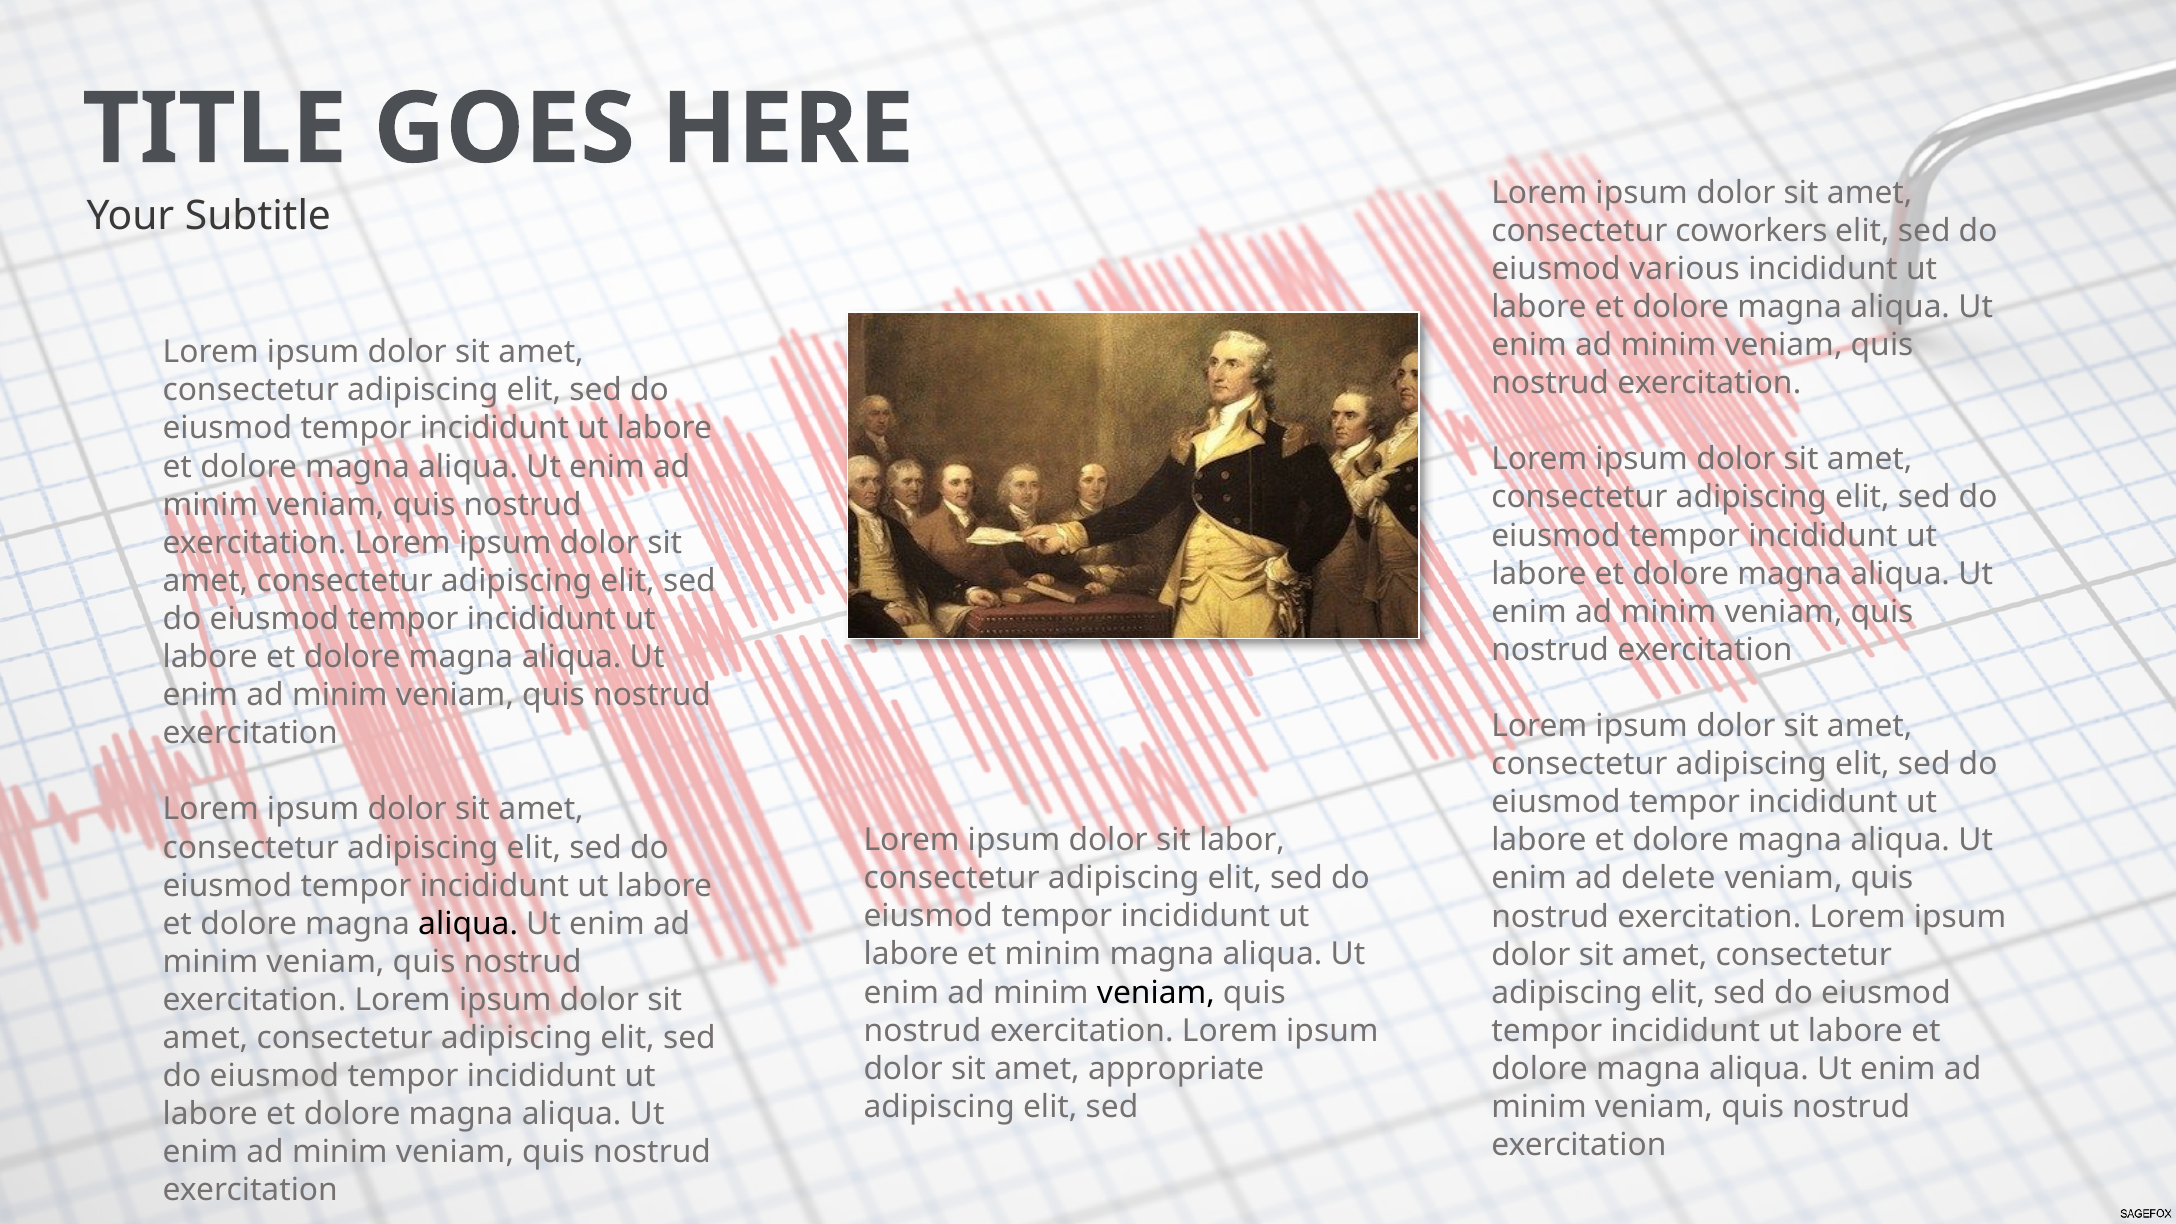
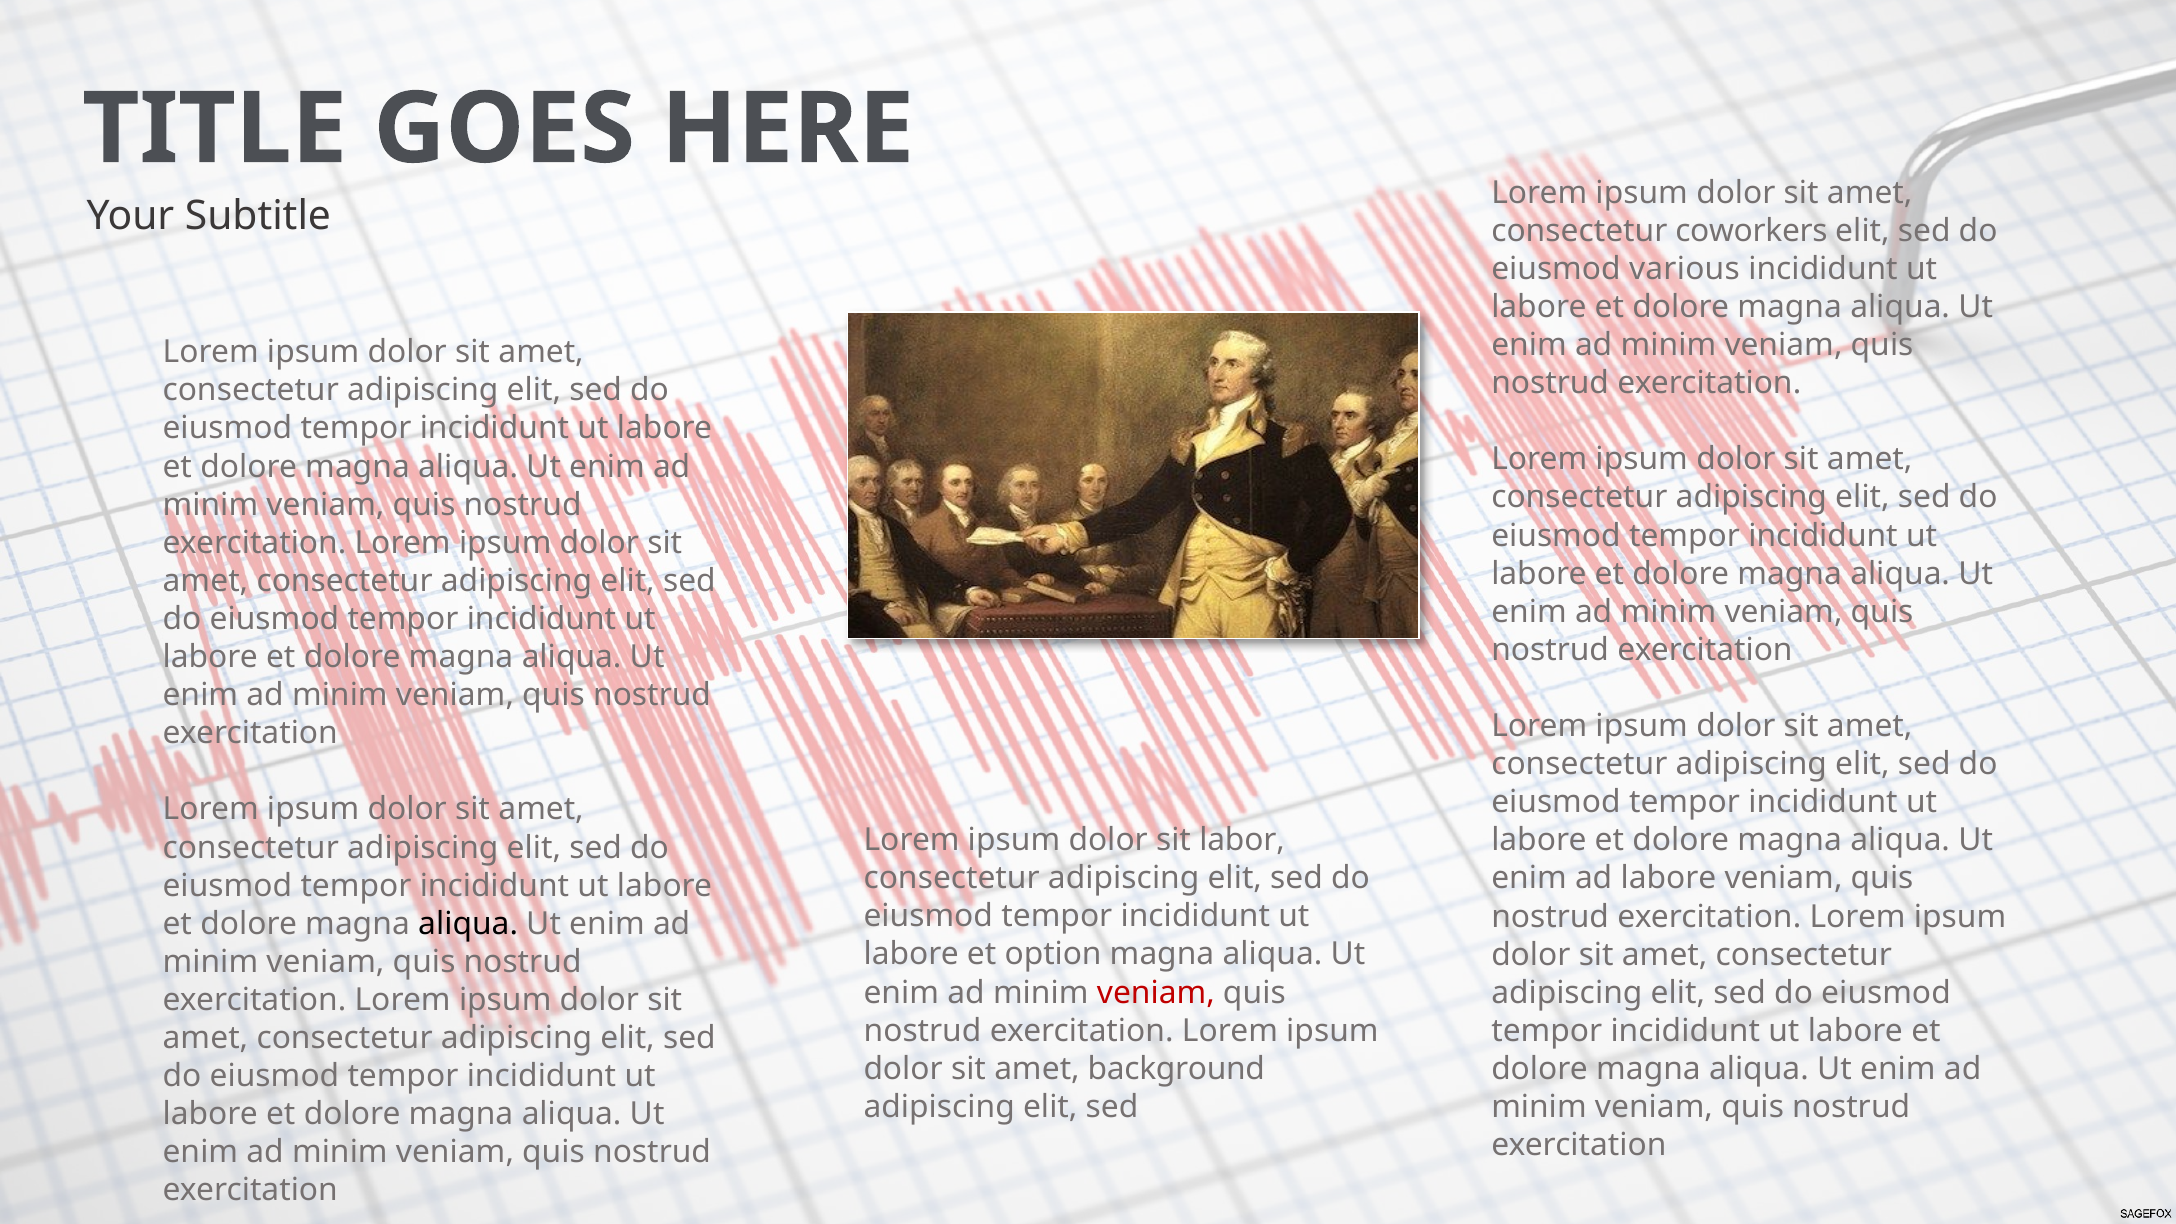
ad delete: delete -> labore (1668, 878)
et minim: minim -> option (1053, 954)
veniam colour: black -> red (1156, 993)
appropriate: appropriate -> background (1176, 1069)
